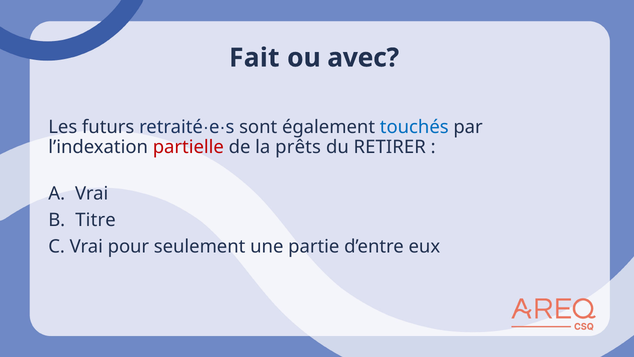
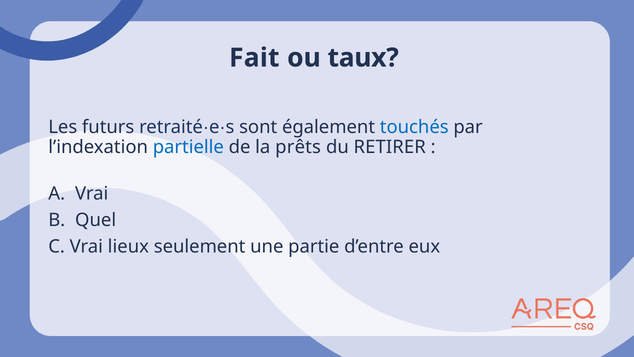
avec: avec -> taux (363, 58)
partielle colour: red -> blue (188, 147)
Titre: Titre -> Quel (96, 220)
pour: pour -> lieux (128, 246)
